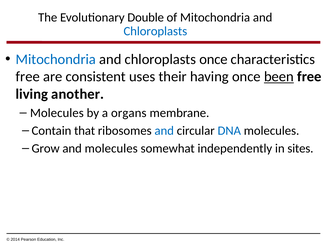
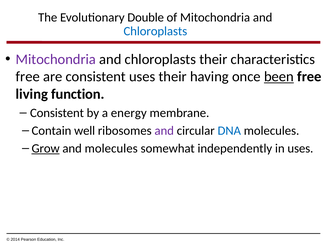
Mitochondria colour: blue -> purple (56, 59)
chloroplasts once: once -> their (213, 59)
another: another -> function (78, 94)
Molecules: Molecules -> Consistent (57, 113)
organs: organs -> energy (129, 113)
that: that -> well (85, 131)
and colour: blue -> purple (164, 131)
Grow underline: none -> present (46, 149)
in sites: sites -> uses (300, 149)
